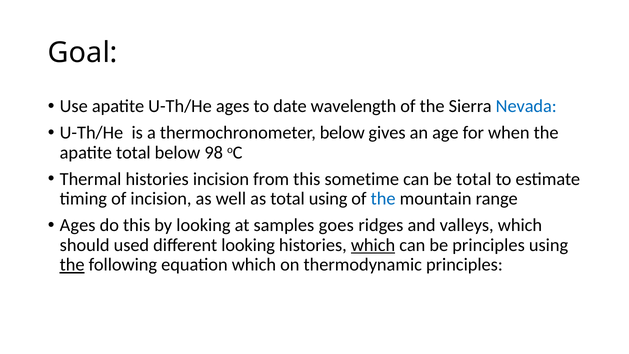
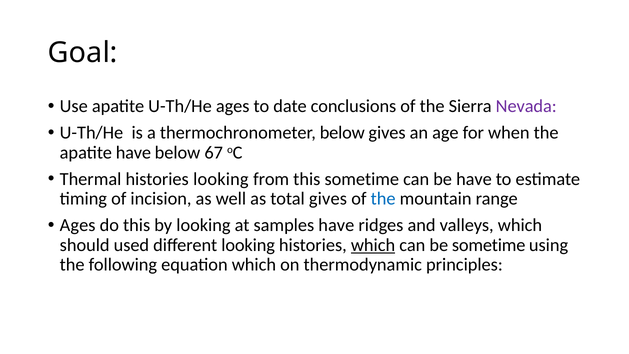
wavelength: wavelength -> conclusions (353, 106)
Nevada colour: blue -> purple (526, 106)
apatite total: total -> have (133, 153)
98: 98 -> 67 (214, 153)
histories incision: incision -> looking (221, 179)
be total: total -> have (474, 179)
total using: using -> gives (328, 199)
samples goes: goes -> have (336, 225)
be principles: principles -> sometime (489, 245)
the underline: present -> none (72, 265)
